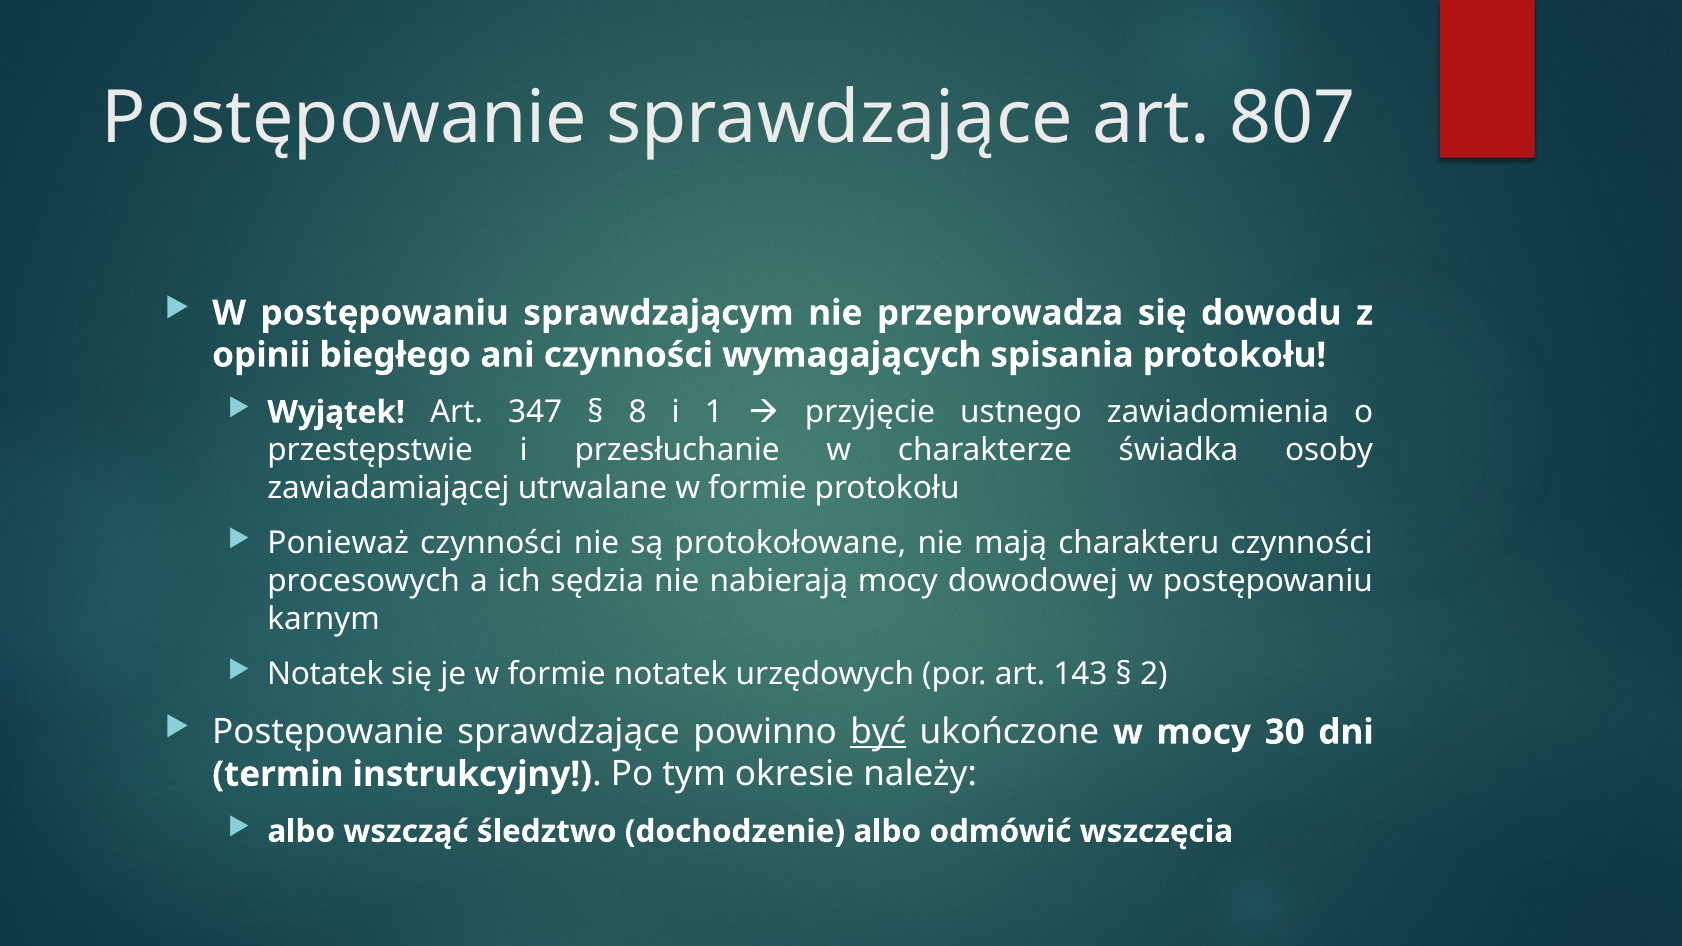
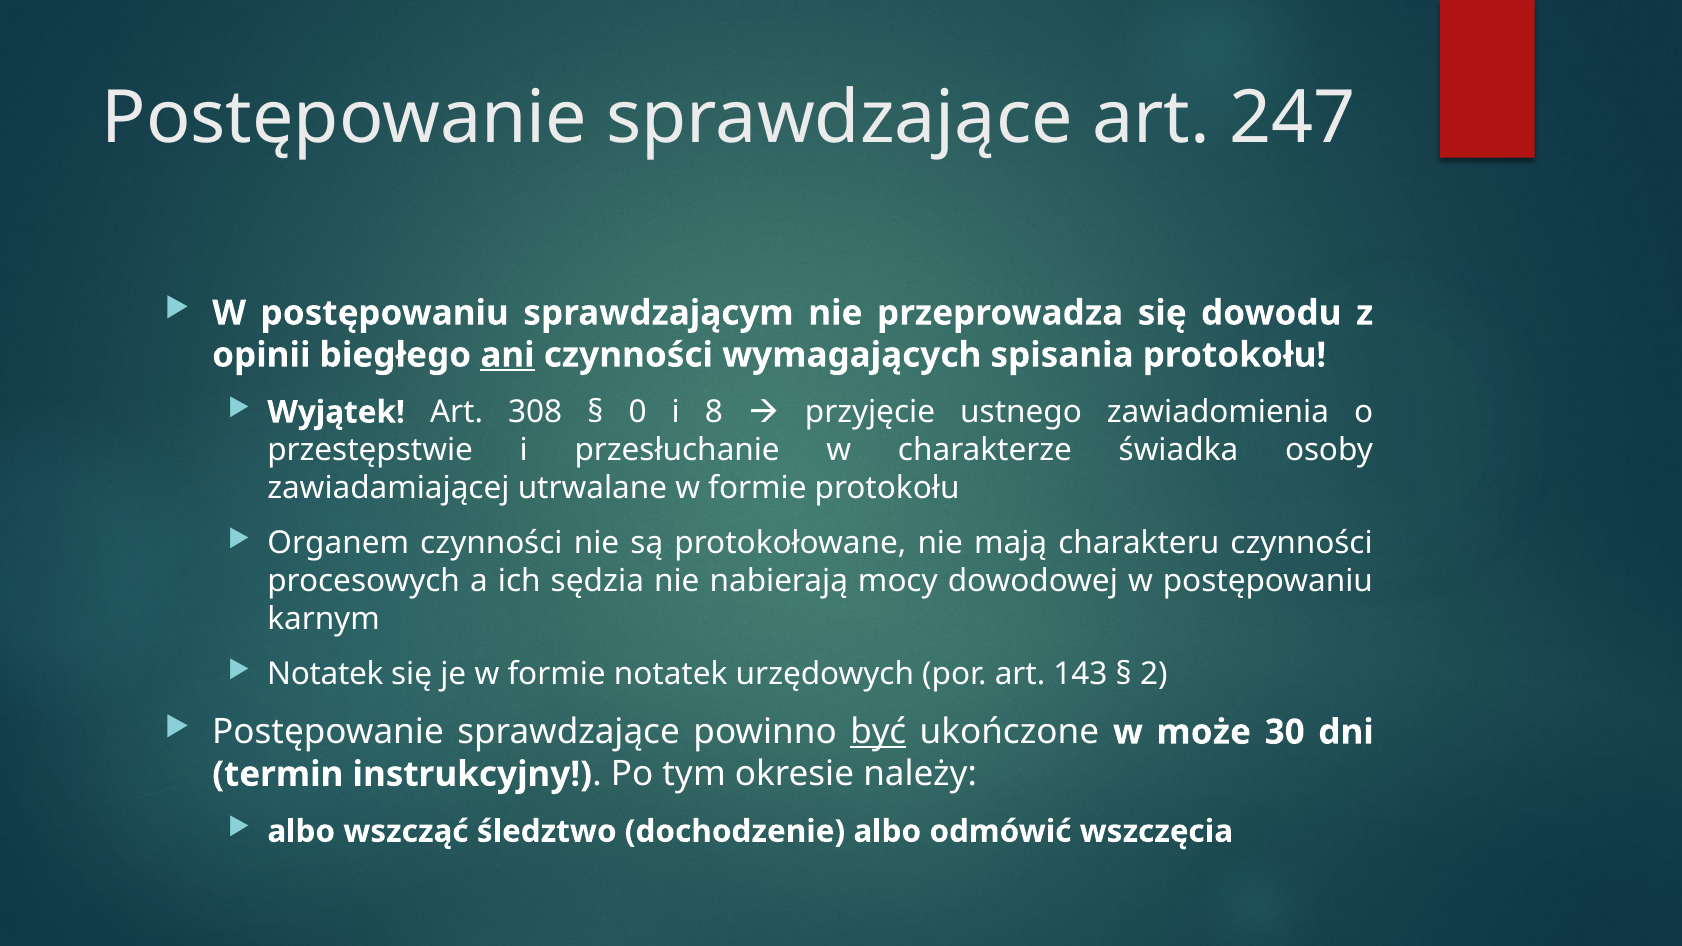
807: 807 -> 247 (1292, 118)
ani underline: none -> present (507, 355)
347: 347 -> 308 (535, 412)
8: 8 -> 0 (638, 412)
1: 1 -> 8 (714, 412)
Ponieważ: Ponieważ -> Organem (338, 543)
w mocy: mocy -> może (1204, 732)
